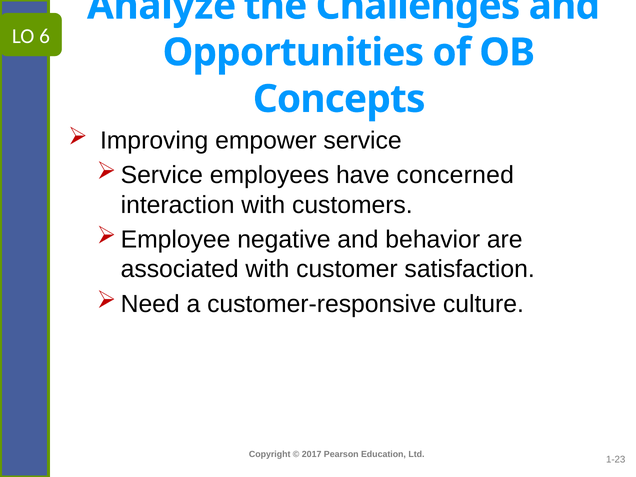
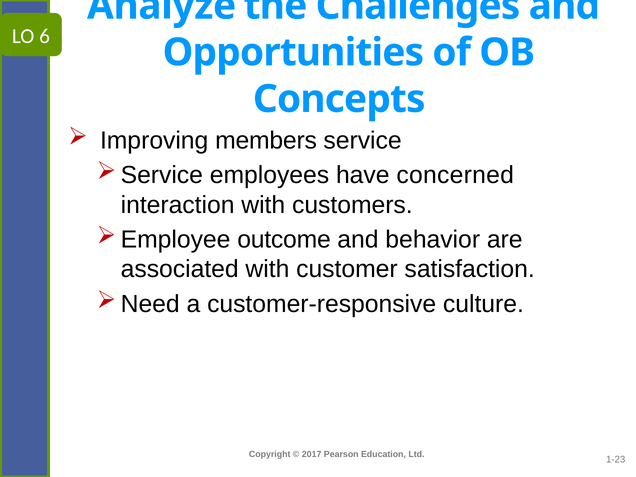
empower: empower -> members (266, 141)
negative: negative -> outcome (284, 240)
